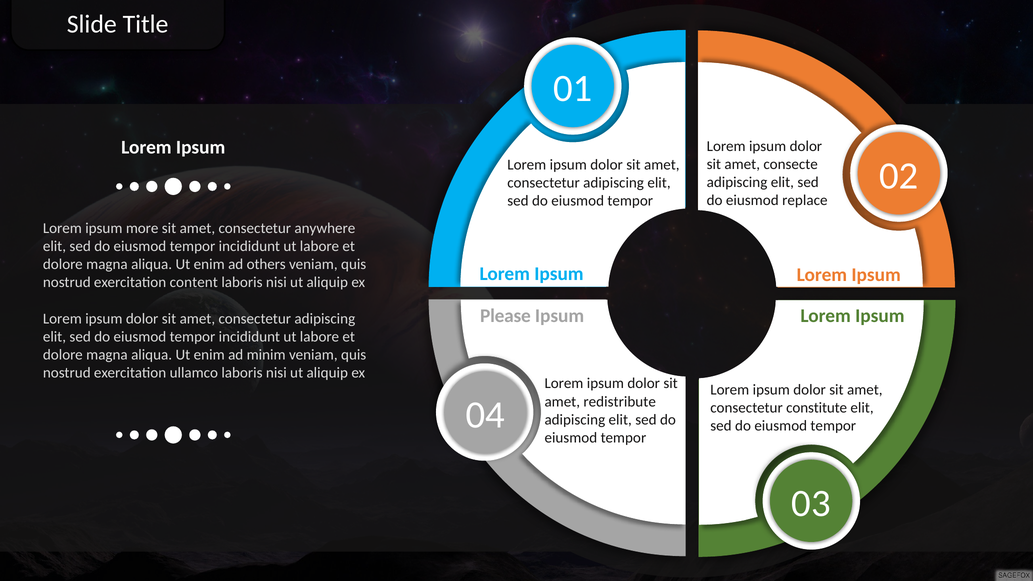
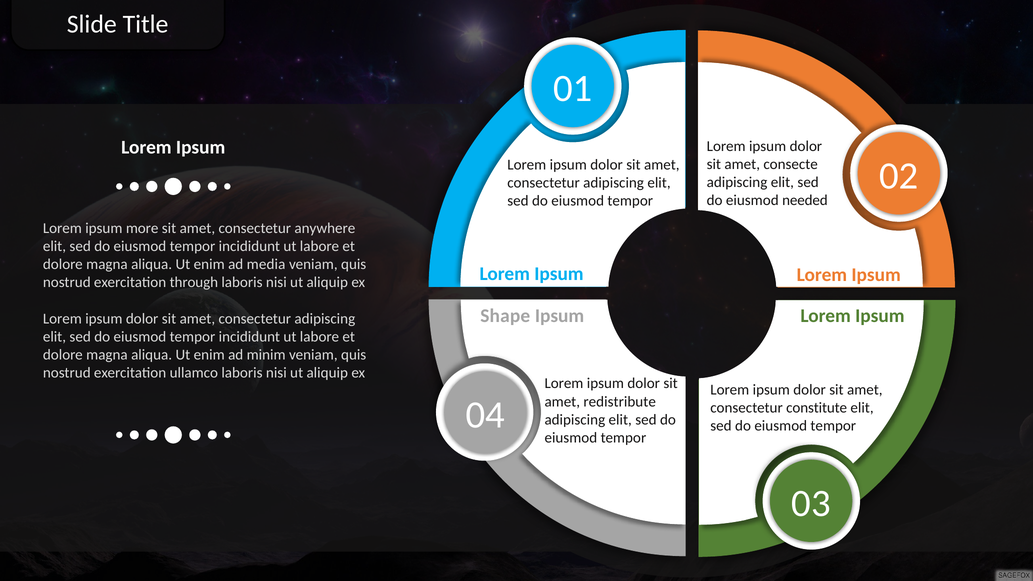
replace: replace -> needed (805, 200)
others: others -> media (266, 264)
content: content -> through (194, 282)
Please: Please -> Shape (505, 316)
